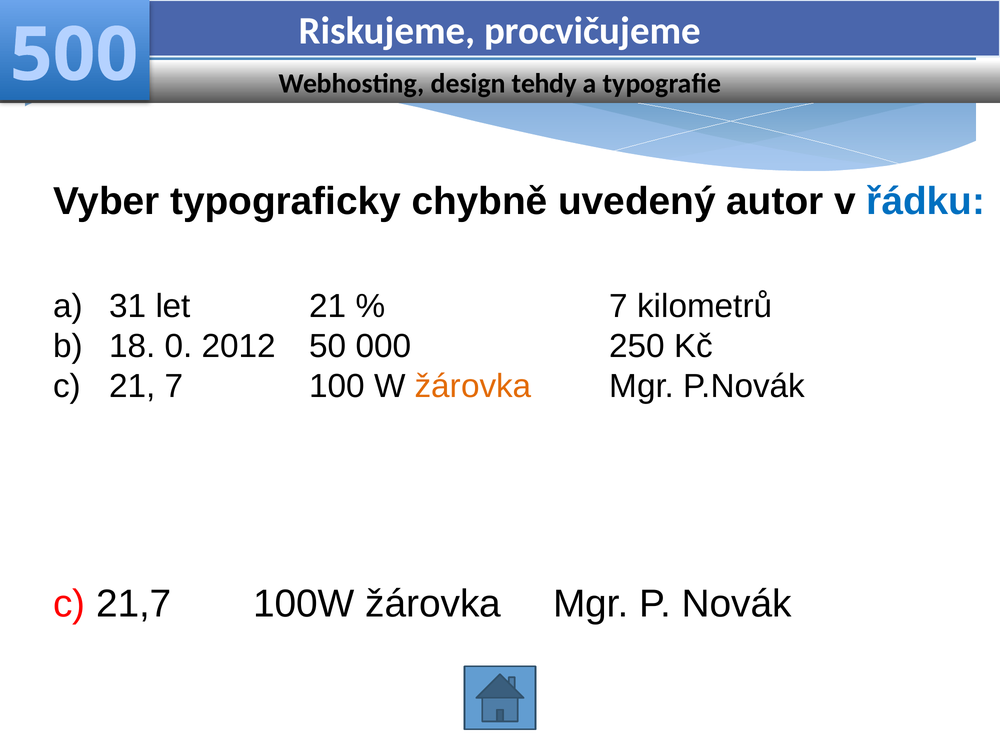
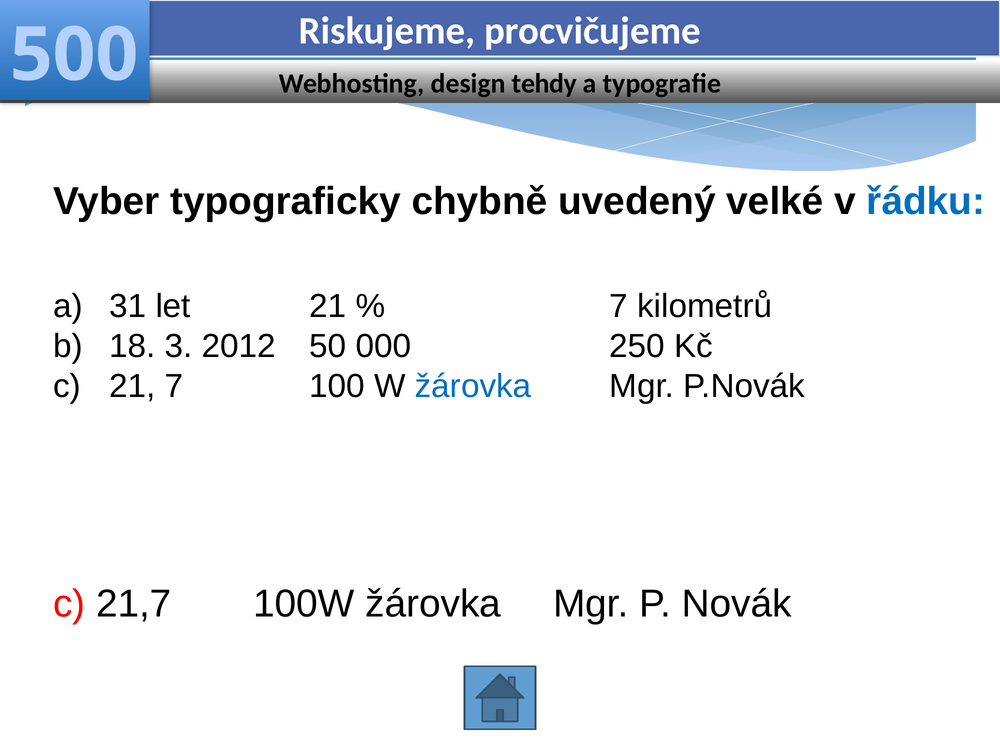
autor: autor -> velké (775, 201)
0: 0 -> 3 (179, 346)
žárovka colour: orange -> blue (473, 386)
